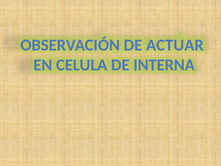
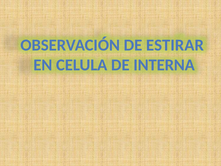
ACTUAR: ACTUAR -> ESTIRAR (175, 45)
